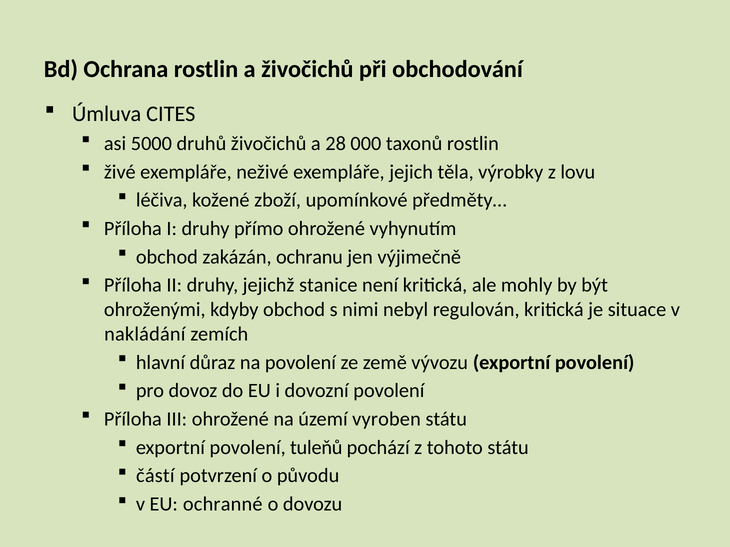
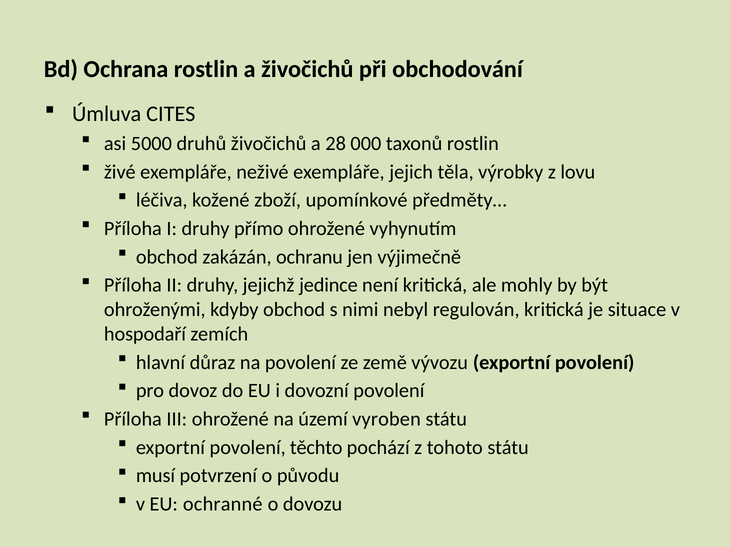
stanice: stanice -> jedince (328, 286)
nakládání: nakládání -> hospodaří (145, 334)
tuleňů: tuleňů -> těchto (316, 448)
částí: částí -> musí (155, 476)
